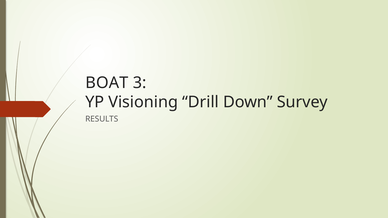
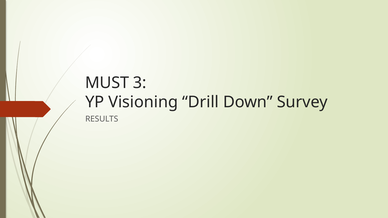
BOAT: BOAT -> MUST (107, 83)
